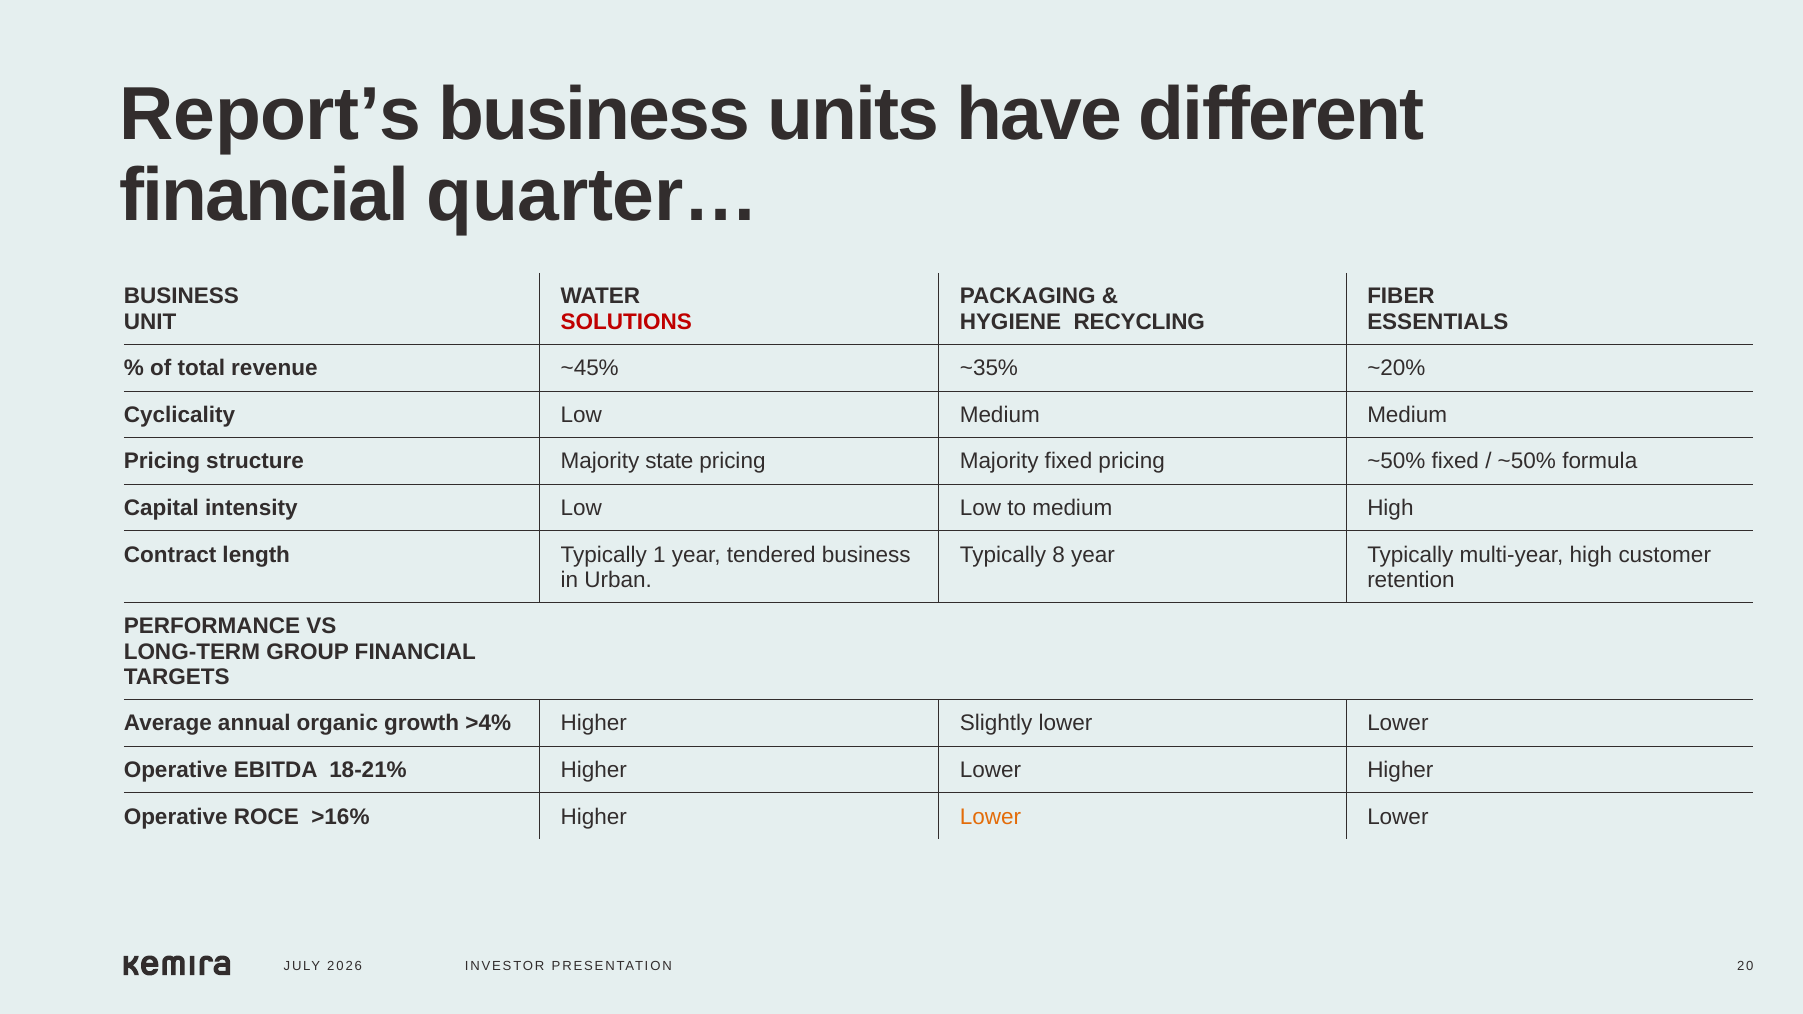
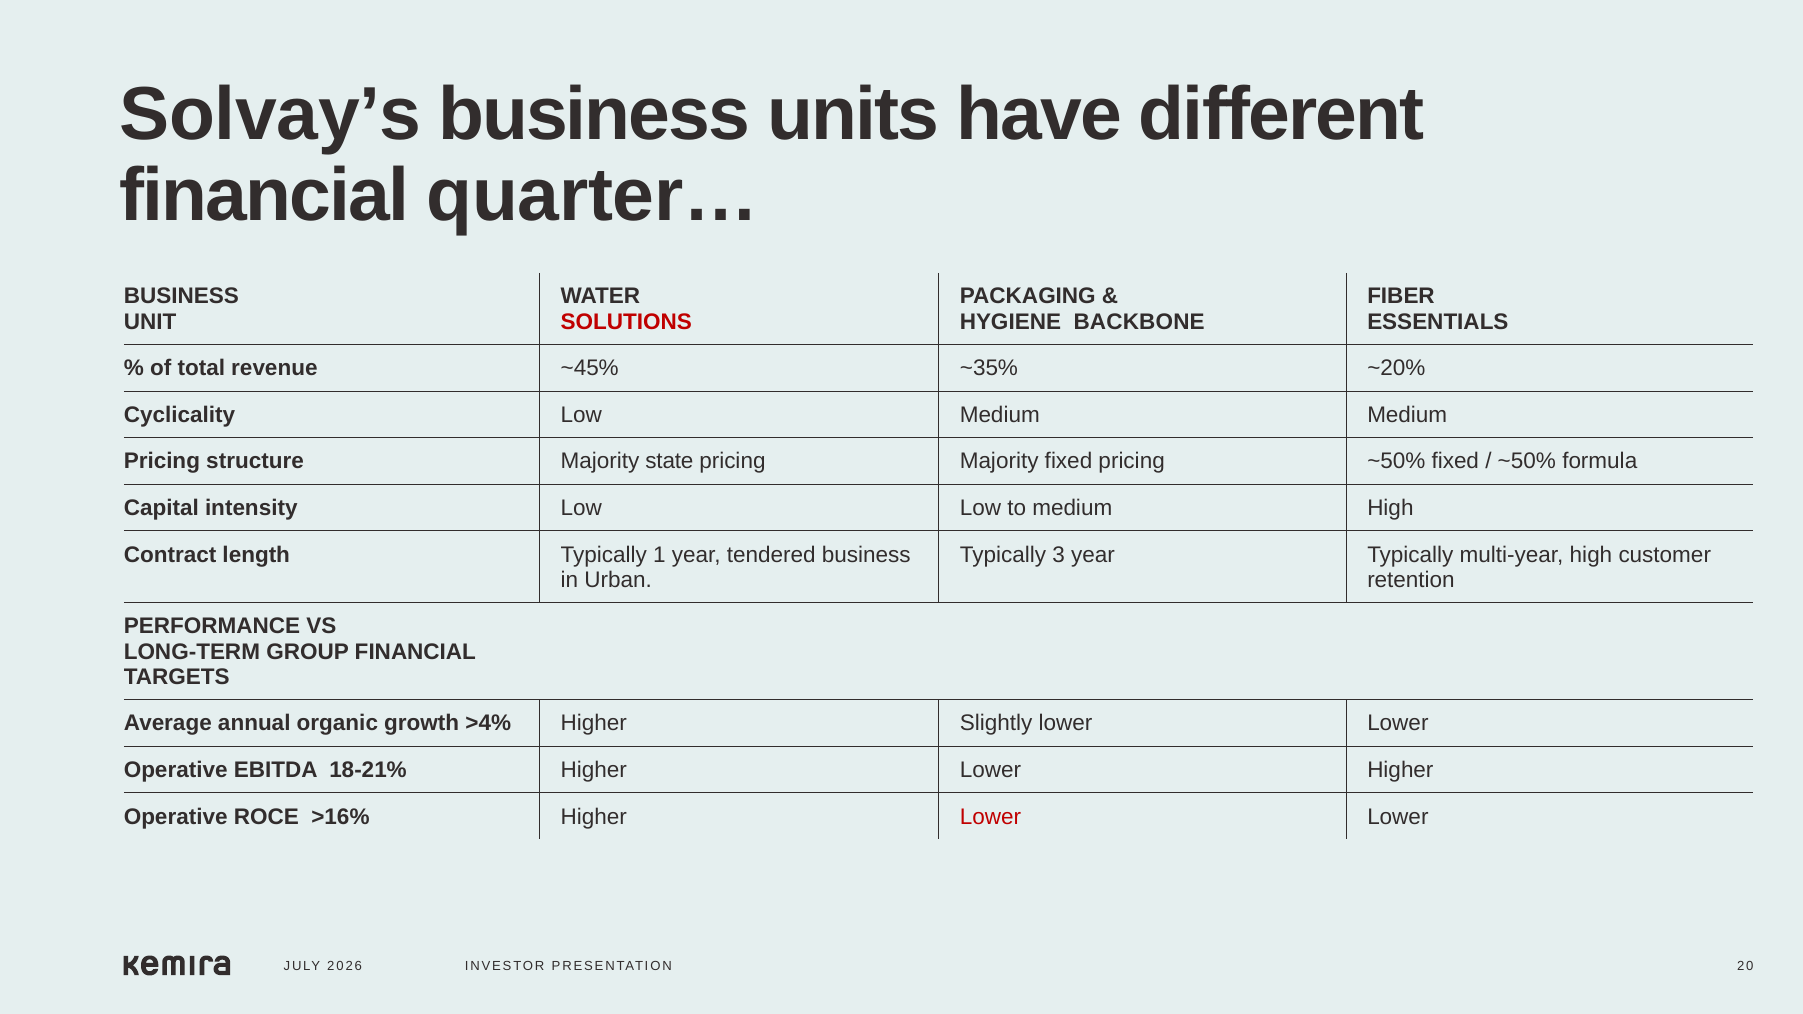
Report’s: Report’s -> Solvay’s (271, 115)
RECYCLING: RECYCLING -> BACKBONE (1139, 322)
8: 8 -> 3 (1059, 555)
Lower colour: orange -> red (991, 817)
